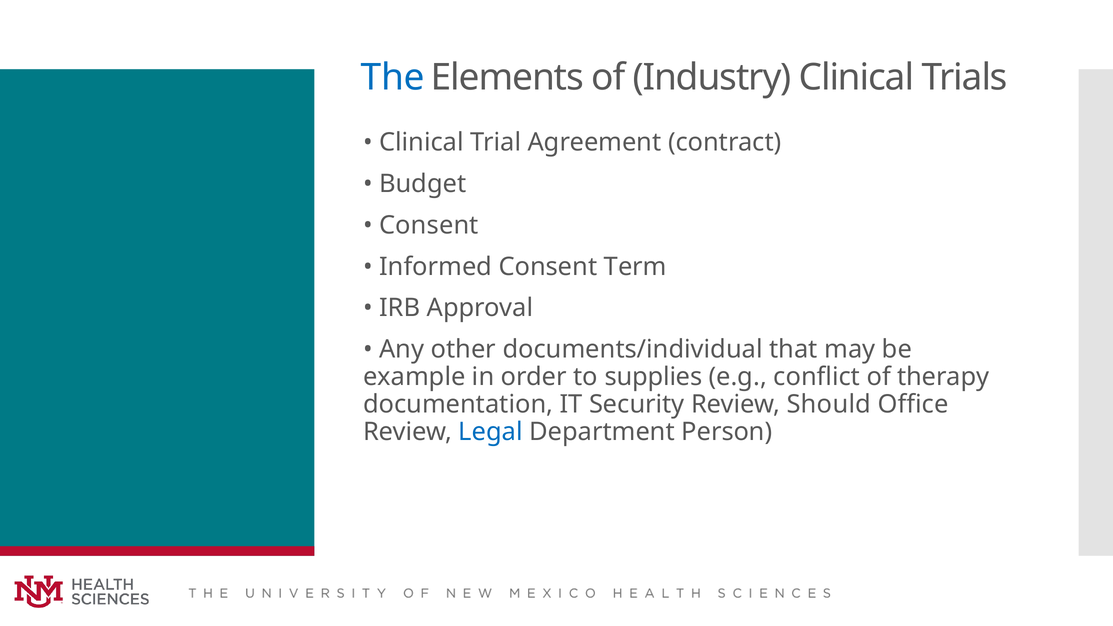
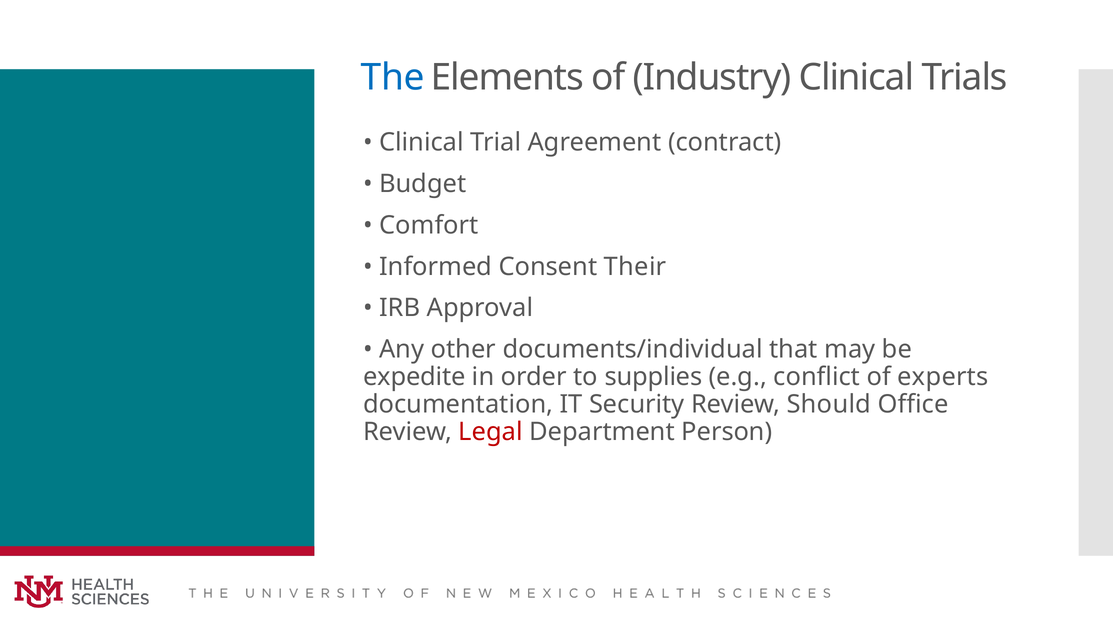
Consent: Consent -> Comfort (429, 225)
Term: Term -> Their (635, 267)
example: example -> expedite (414, 377)
therapy: therapy -> experts (943, 377)
Legal colour: blue -> red (491, 432)
